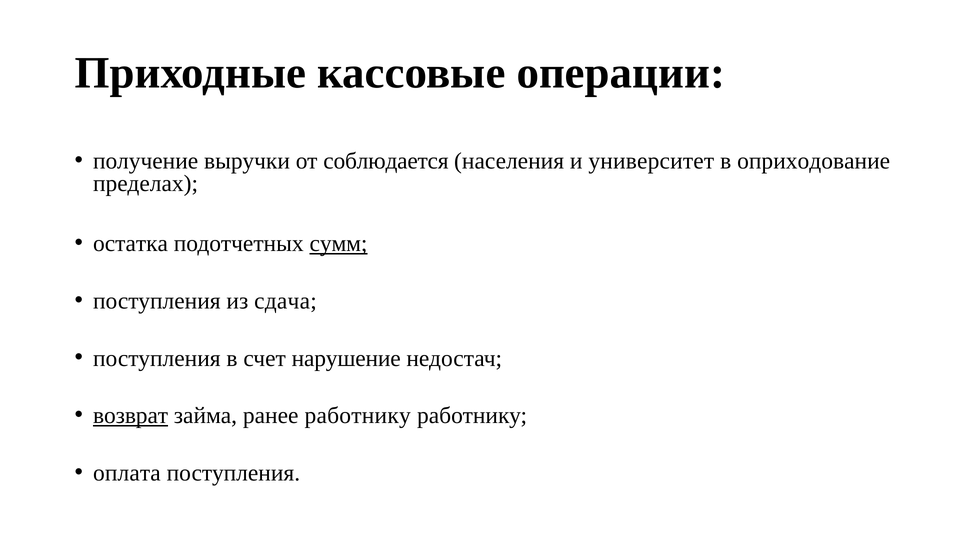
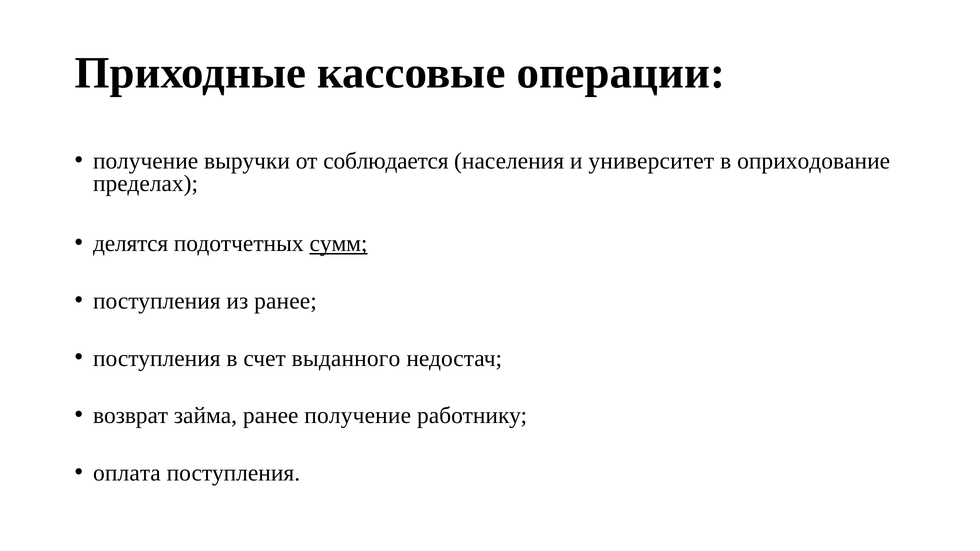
остатка: остатка -> делятся (131, 244)
из сдача: сдача -> ранее (286, 301)
нарушение: нарушение -> выданного (346, 358)
возврат underline: present -> none (131, 416)
ранее работнику: работнику -> получение (358, 416)
